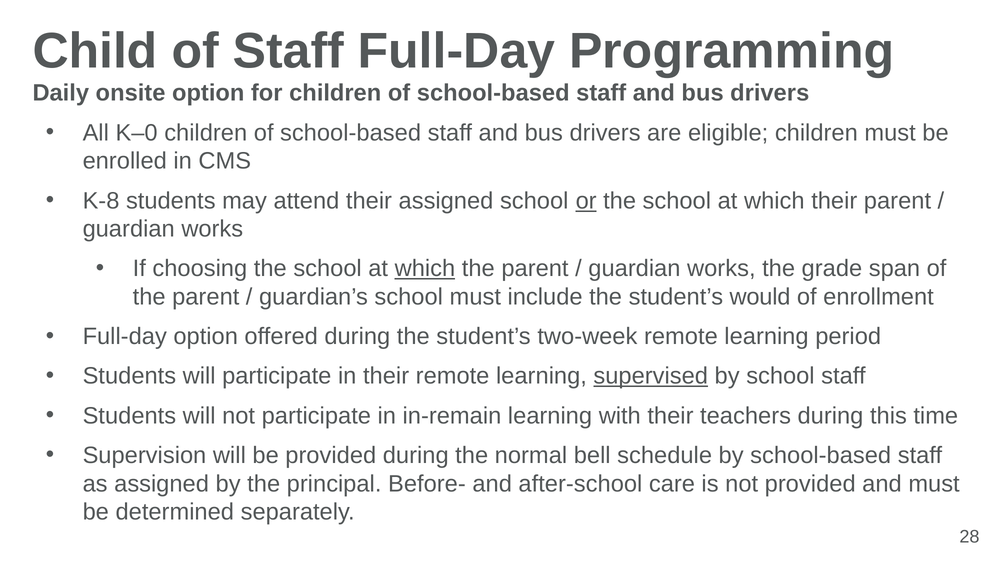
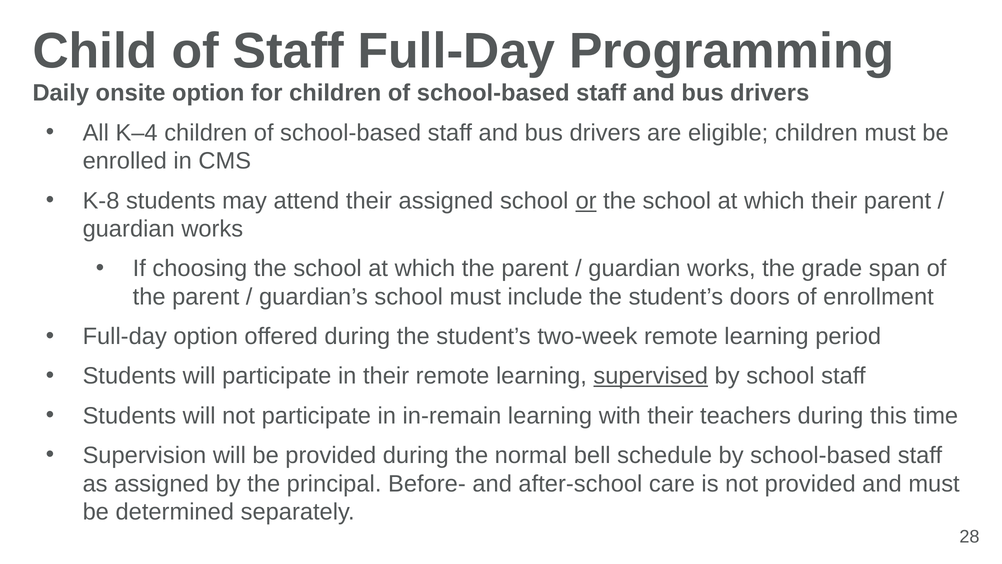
K–0: K–0 -> K–4 (137, 133)
which underline: present -> none (425, 268)
would: would -> doors (760, 297)
